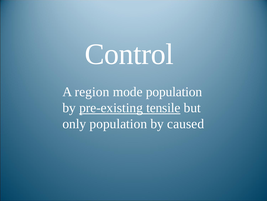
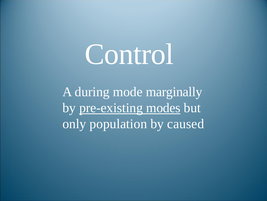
region: region -> during (92, 91)
mode population: population -> marginally (174, 91)
tensile: tensile -> modes (163, 107)
